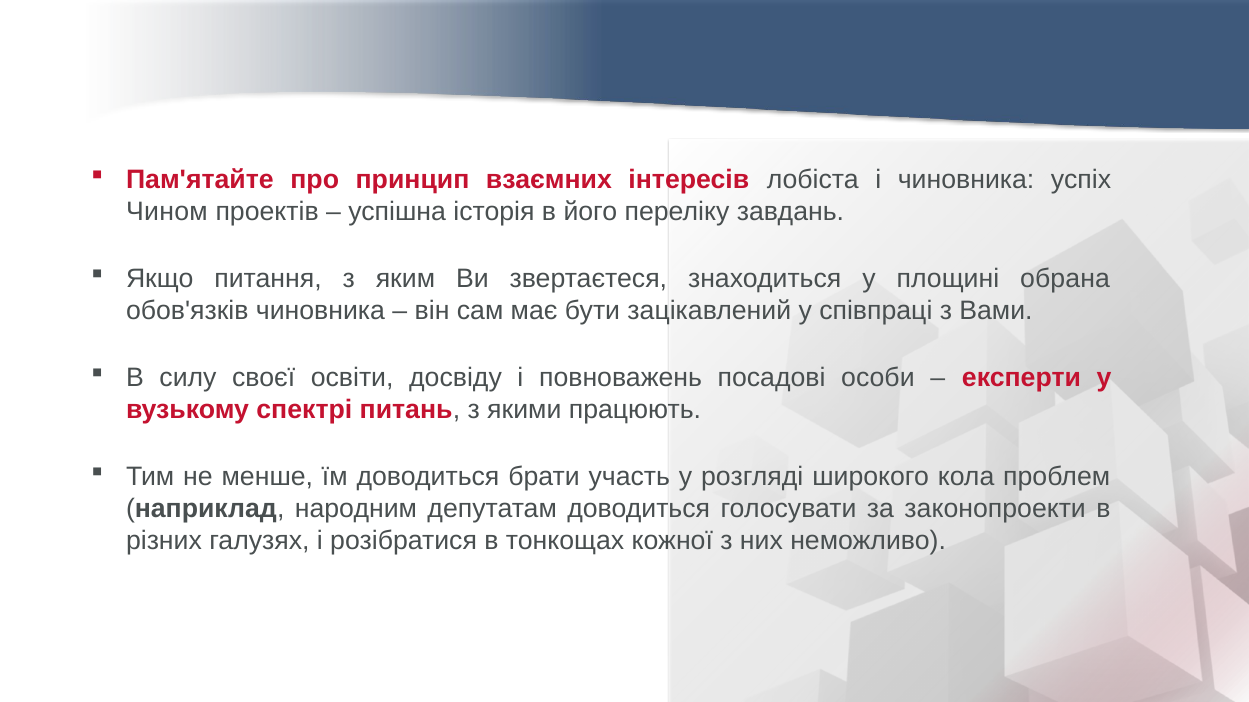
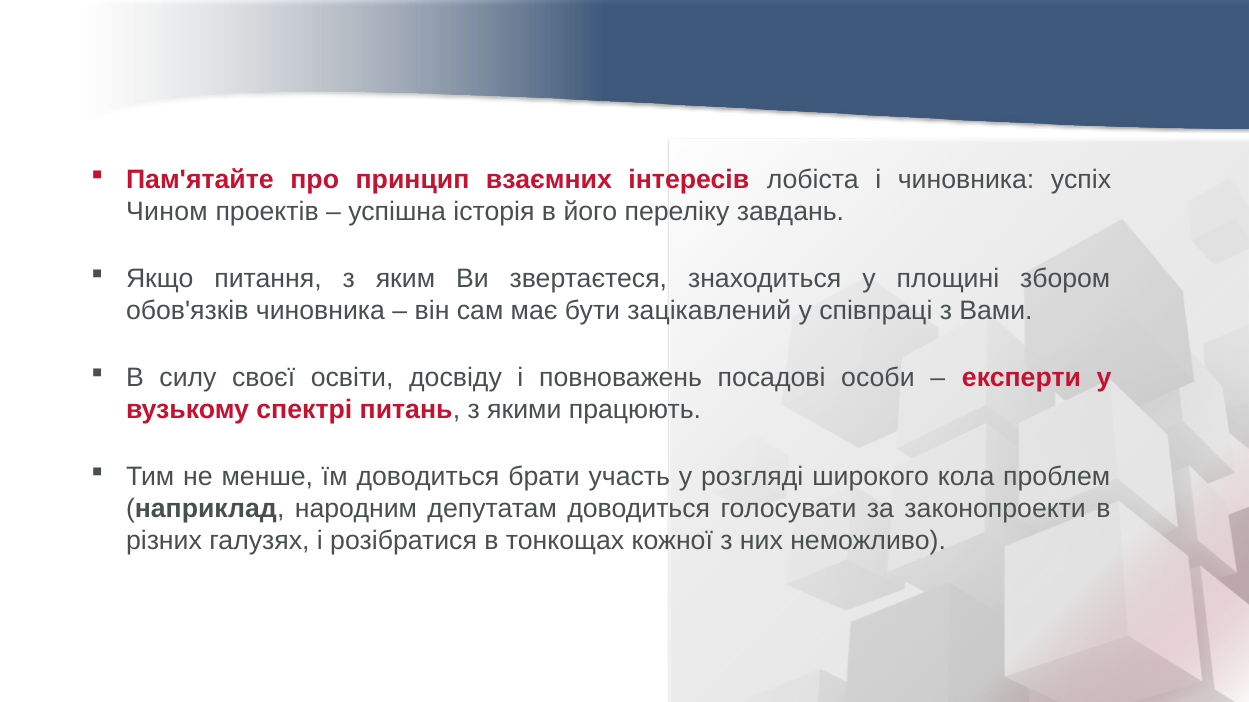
обрана: обрана -> збором (1065, 279)
